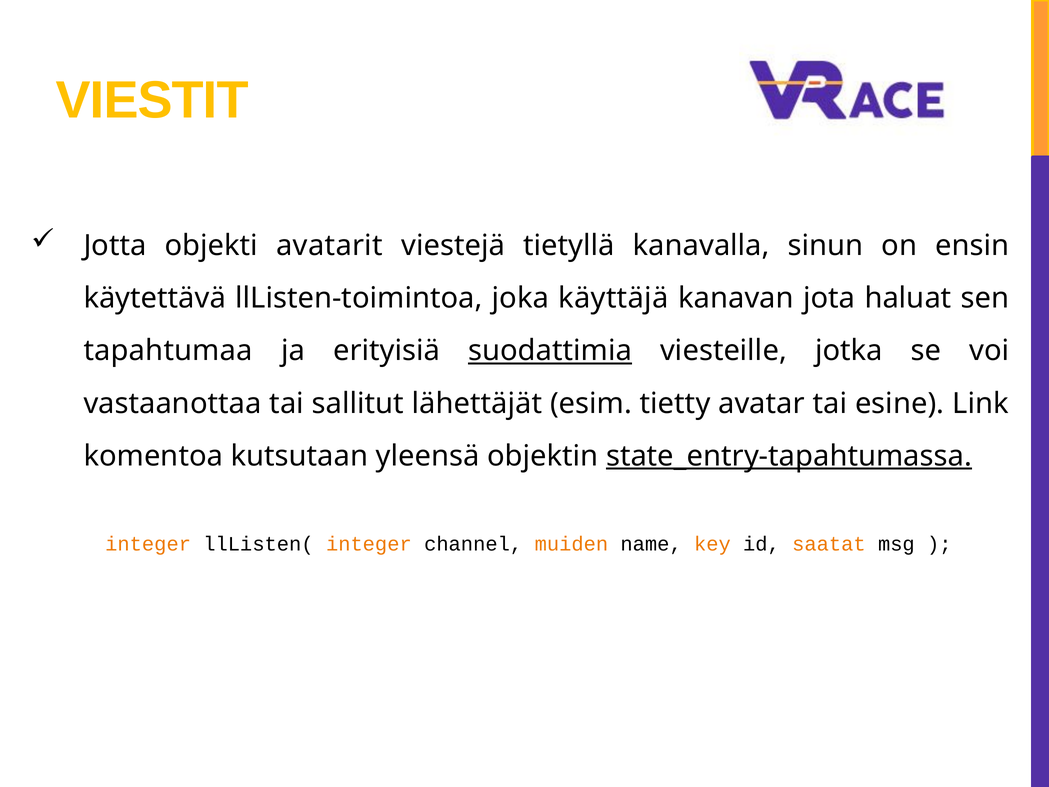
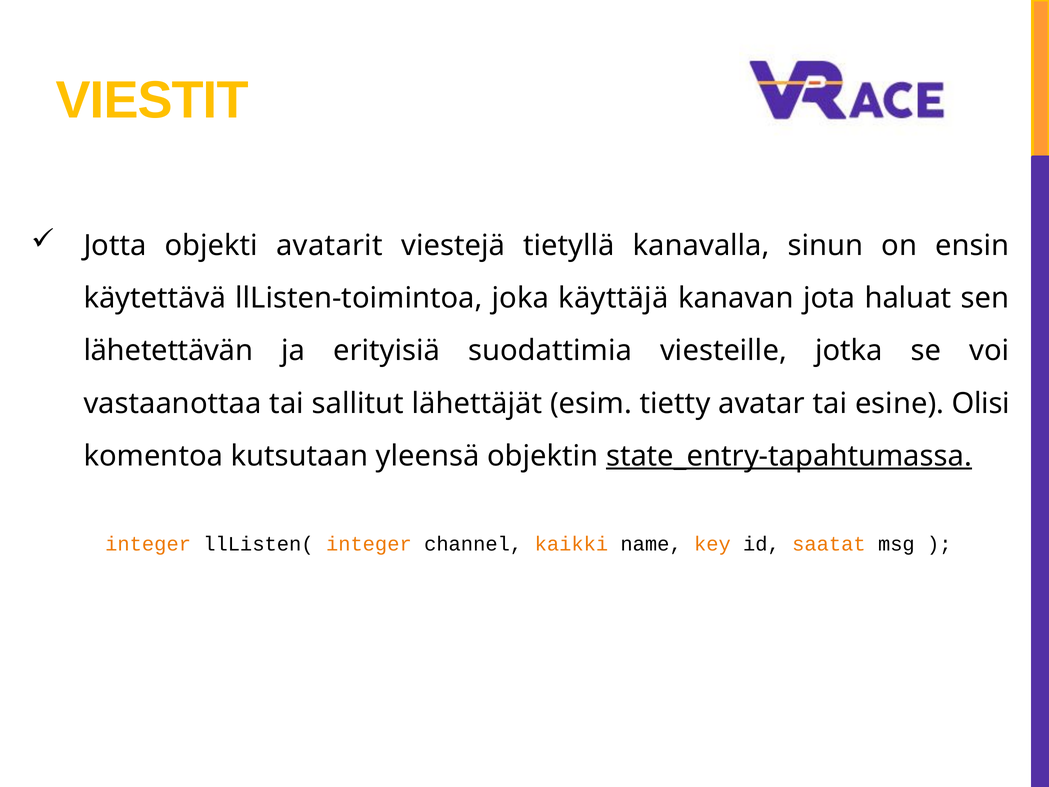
tapahtumaa: tapahtumaa -> lähetettävän (168, 351)
suodattimia underline: present -> none (550, 351)
Link: Link -> Olisi (981, 403)
muiden: muiden -> kaikki (571, 544)
